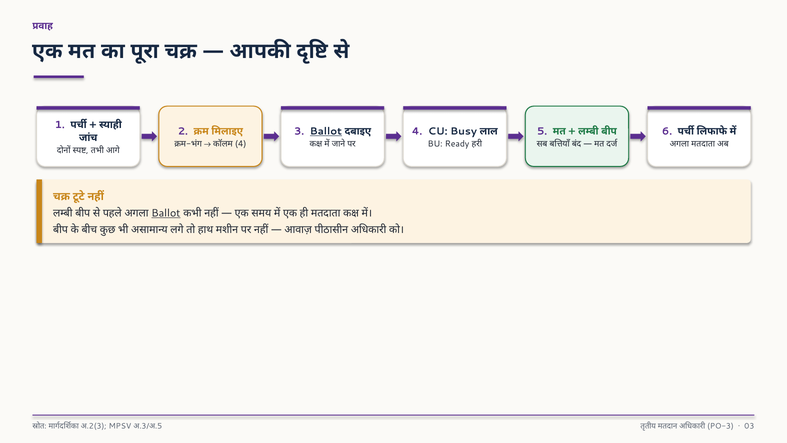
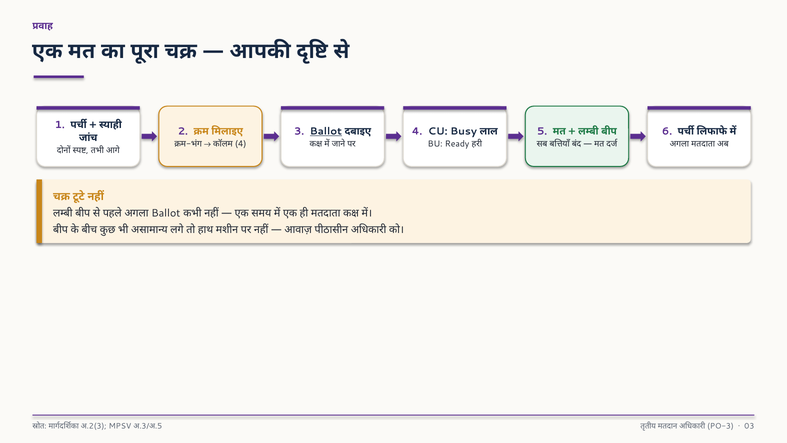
Ballot underline: present -> none (166, 213)
